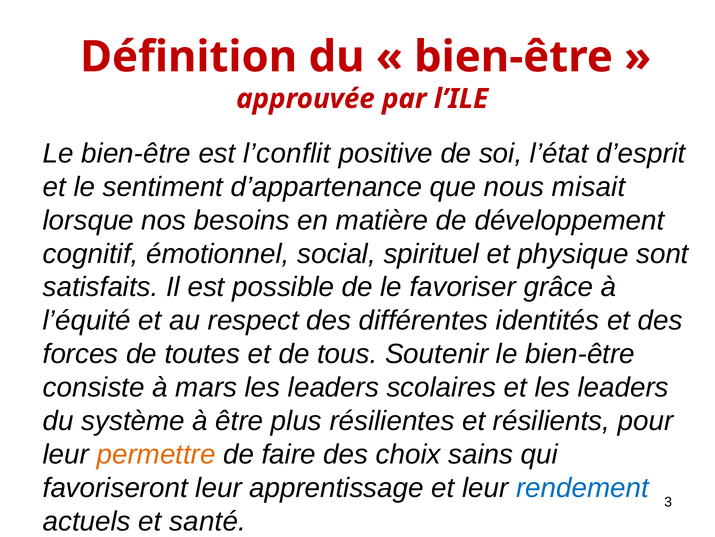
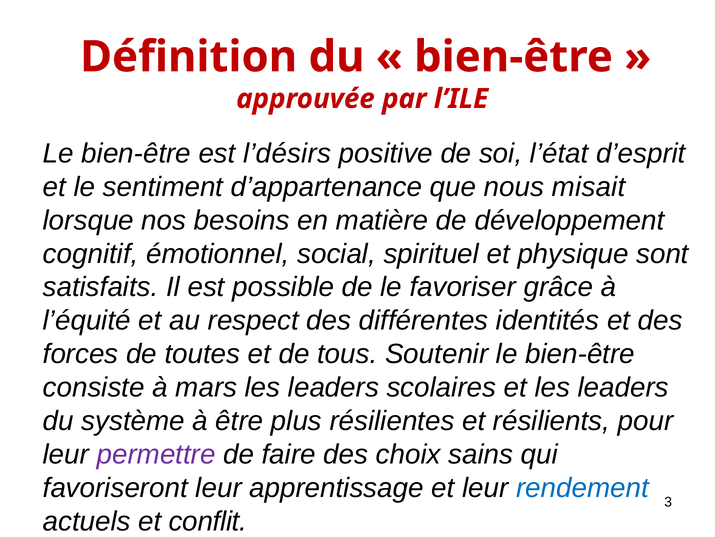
l’conflit: l’conflit -> l’désirs (287, 153)
permettre colour: orange -> purple (156, 454)
santé: santé -> conflit (208, 521)
